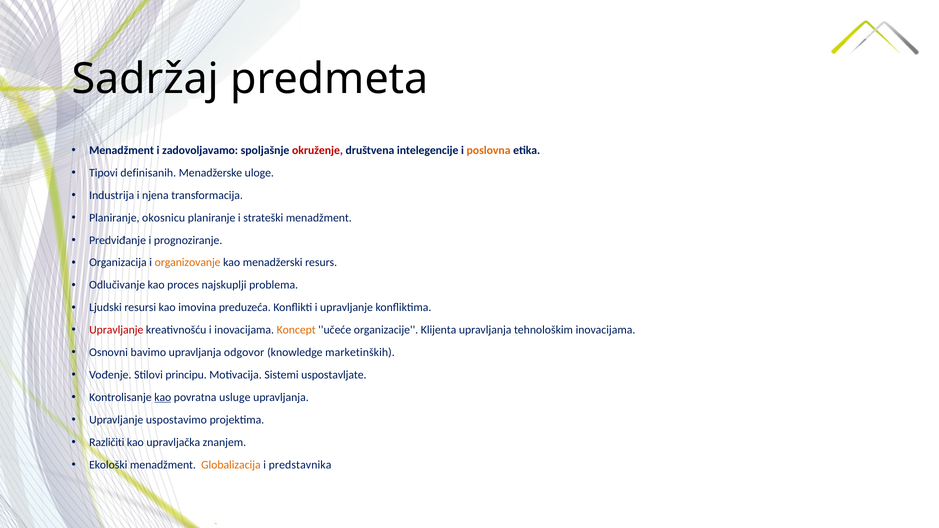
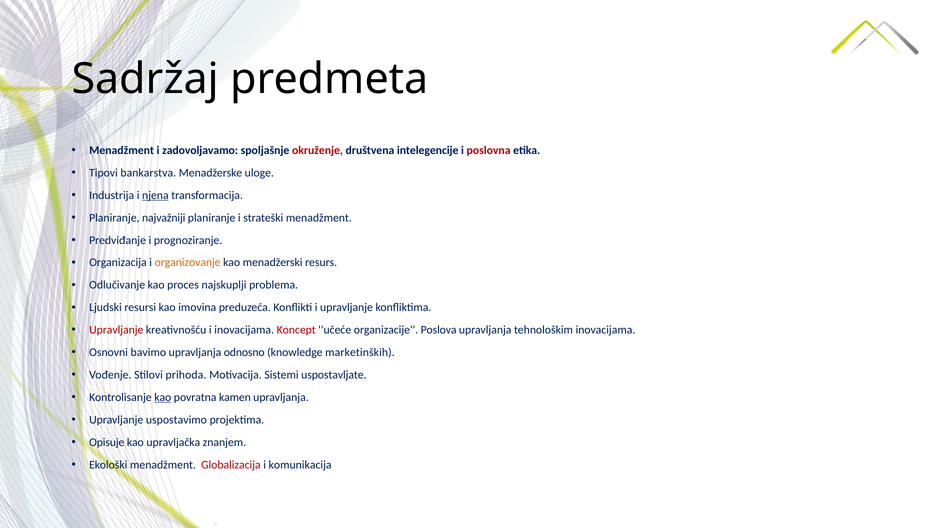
poslovna colour: orange -> red (489, 150)
definisanih: definisanih -> bankarstva (148, 173)
njena underline: none -> present (155, 195)
okosnicu: okosnicu -> najvažniji (164, 218)
Koncept colour: orange -> red (296, 330)
Klijenta: Klijenta -> Poslova (439, 330)
odgovor: odgovor -> odnosno (244, 353)
principu: principu -> prihoda (186, 375)
usluge: usluge -> kamen (235, 397)
Različiti: Različiti -> Opisuje (107, 442)
Globalizacija colour: orange -> red (231, 465)
predstavnika: predstavnika -> komunikacija (300, 465)
